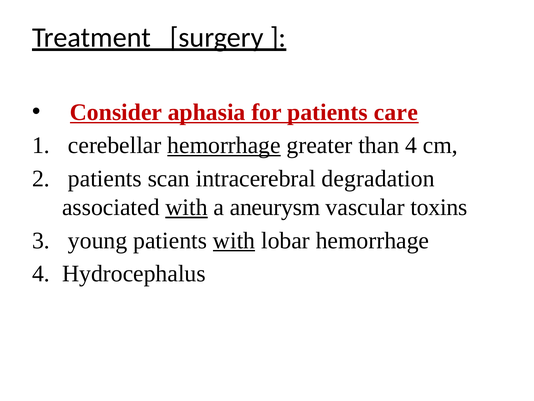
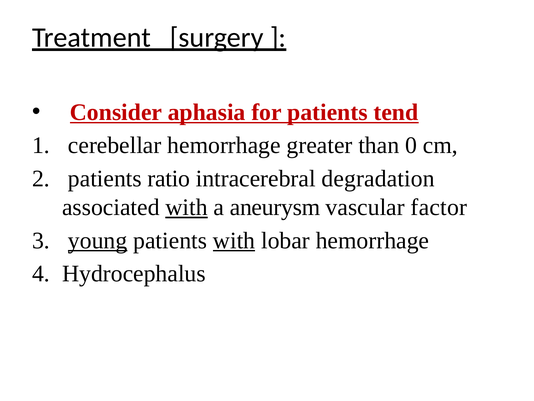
care: care -> tend (396, 112)
hemorrhage underline: present -> none (224, 145)
than 4: 4 -> 0 (411, 145)
scan: scan -> ratio (169, 178)
toxins: toxins -> factor (439, 207)
young underline: none -> present (98, 240)
